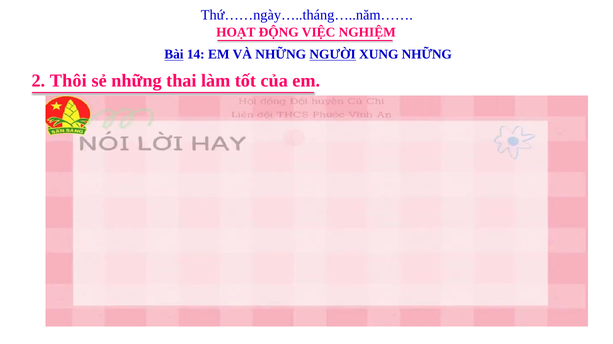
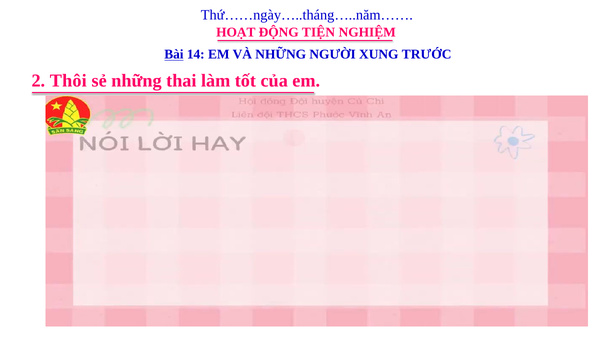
VIỆC: VIỆC -> TIỆN (319, 32)
NGƯỜI underline: present -> none (333, 55)
XUNG NHỮNG: NHỮNG -> TRƯỚC (427, 55)
